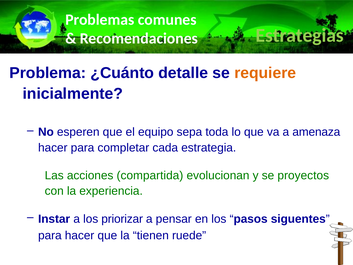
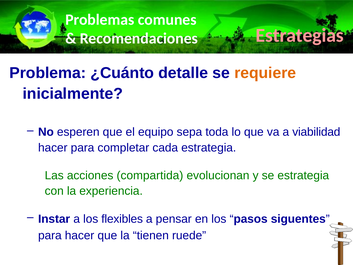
Estrategias colour: light green -> pink (300, 35)
amenaza: amenaza -> viabilidad (316, 132)
se proyectos: proyectos -> estrategia (303, 175)
priorizar: priorizar -> flexibles (122, 219)
